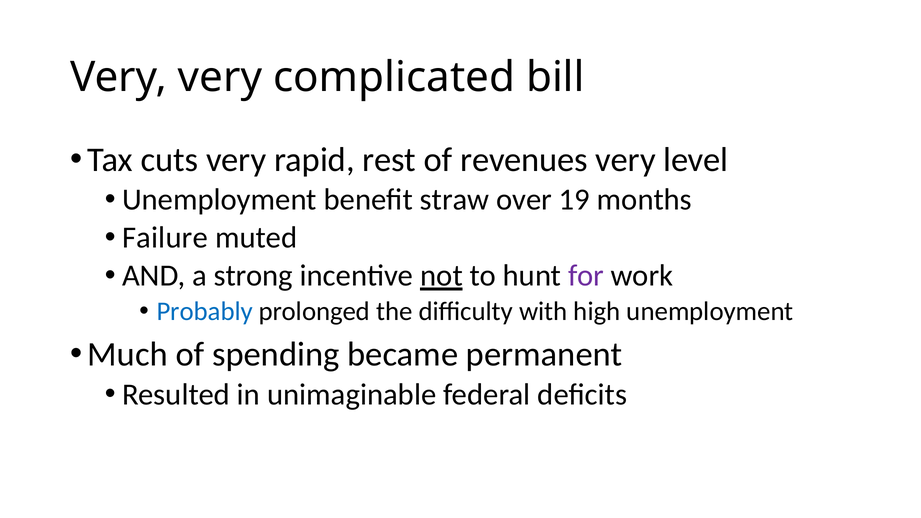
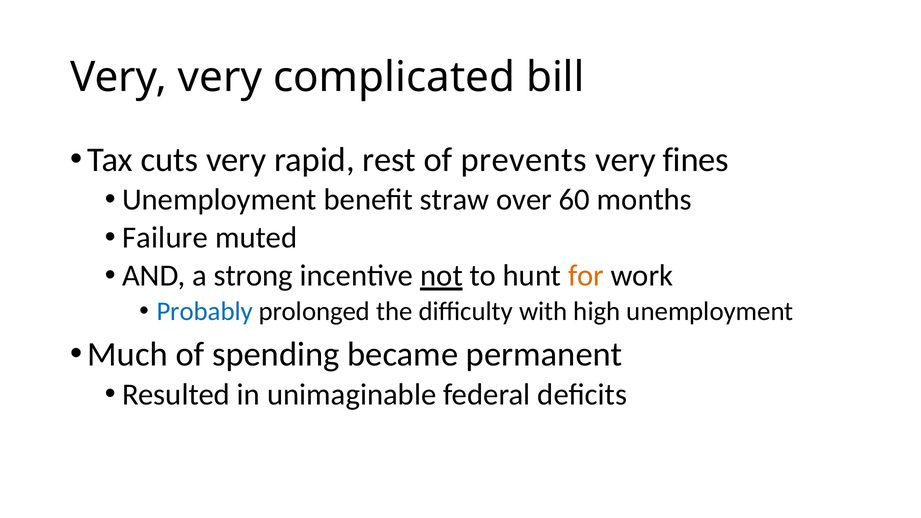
revenues: revenues -> prevents (524, 160)
level: level -> fines (696, 160)
19: 19 -> 60 (574, 200)
for colour: purple -> orange (586, 276)
